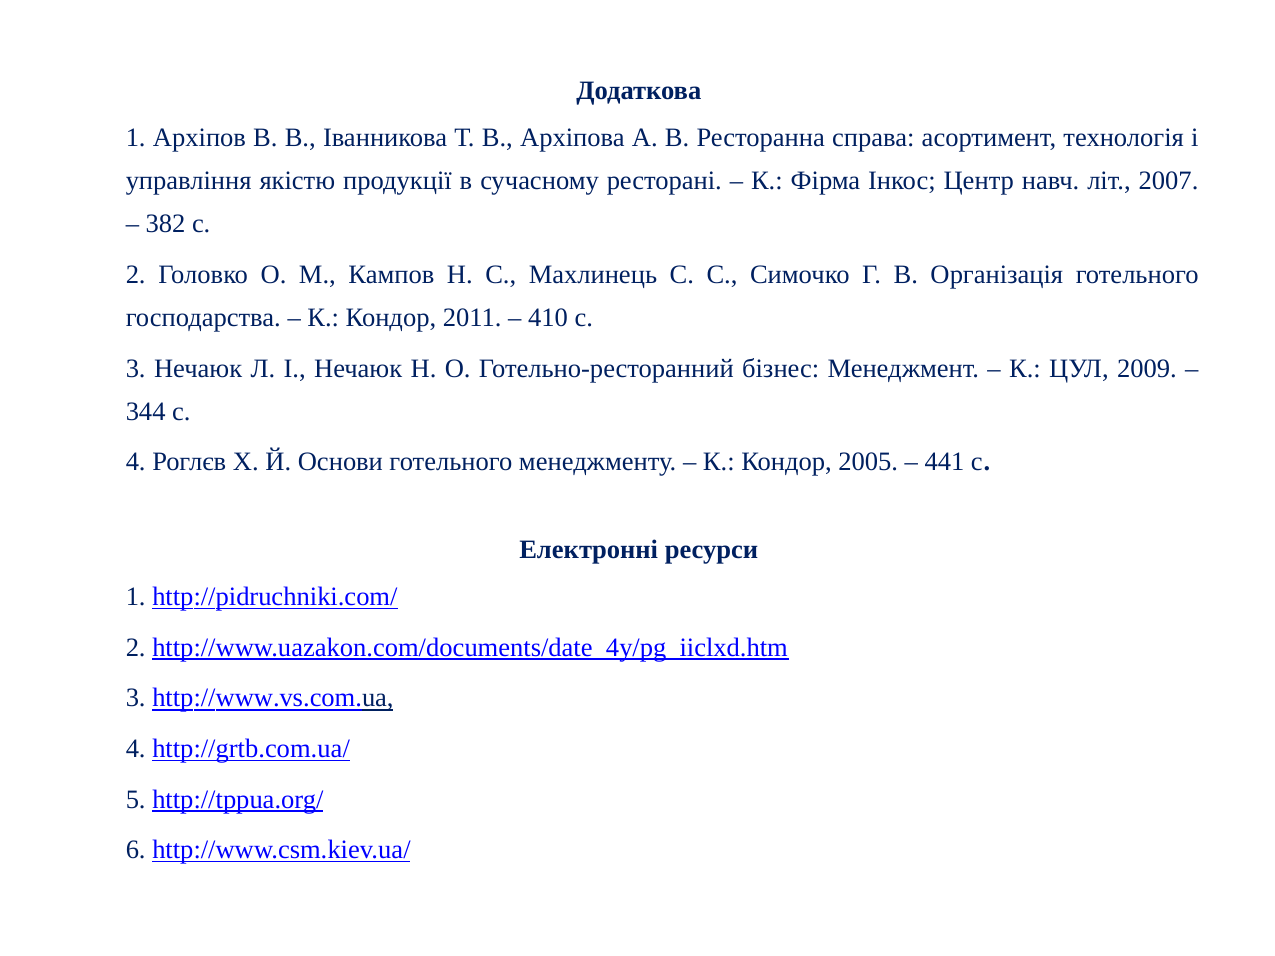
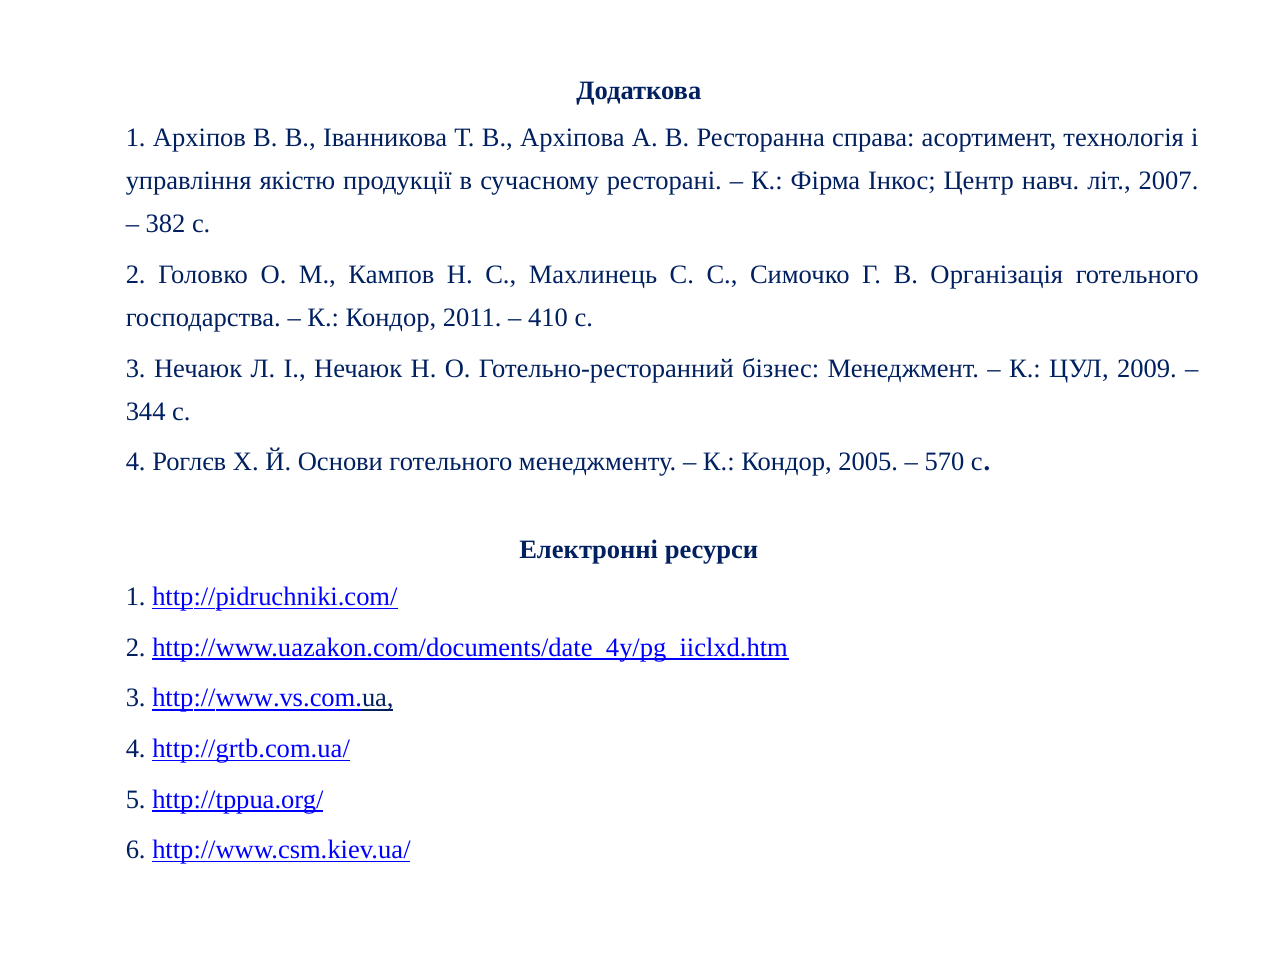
441: 441 -> 570 (945, 462)
